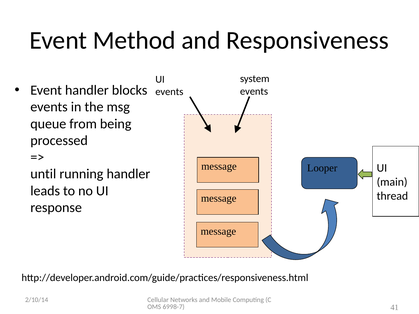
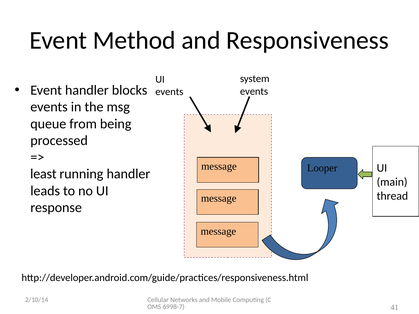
until: until -> least (43, 174)
